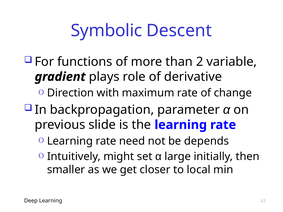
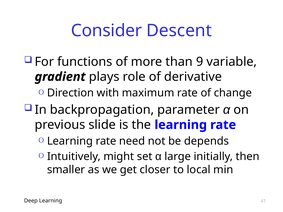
Symbolic: Symbolic -> Consider (106, 31)
2: 2 -> 9 (200, 62)
